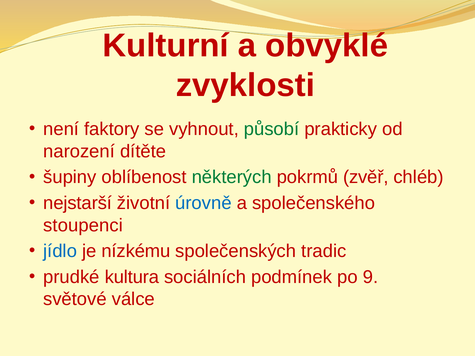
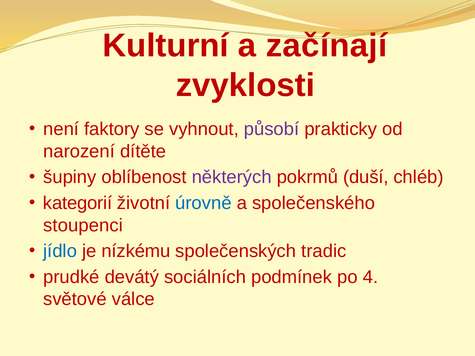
obvyklé: obvyklé -> začínají (327, 46)
působí colour: green -> purple (272, 129)
některých colour: green -> purple (232, 177)
zvěř: zvěř -> duší (366, 177)
nejstarší: nejstarší -> kategorií (78, 203)
kultura: kultura -> devátý (132, 277)
9: 9 -> 4 (370, 277)
